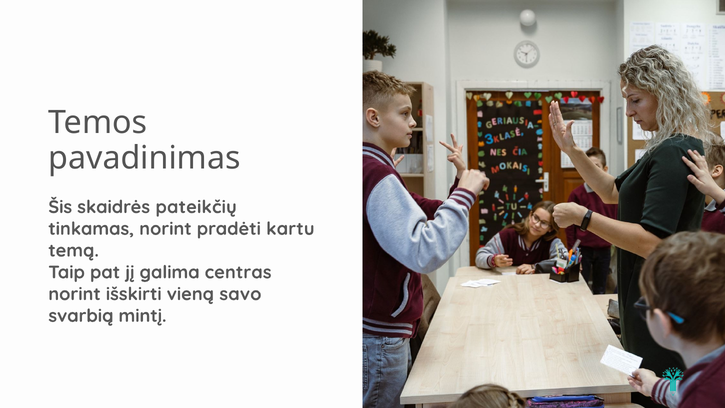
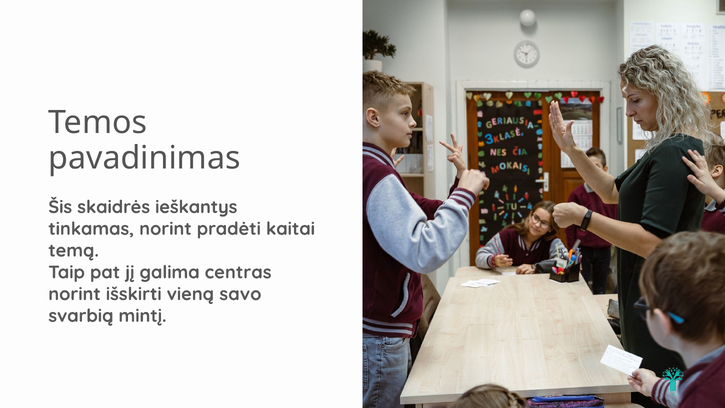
pateikčių: pateikčių -> ieškantys (196, 207)
kartu: kartu -> kaitai (290, 229)
